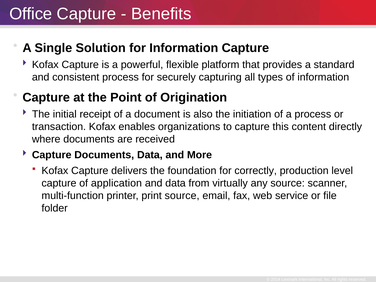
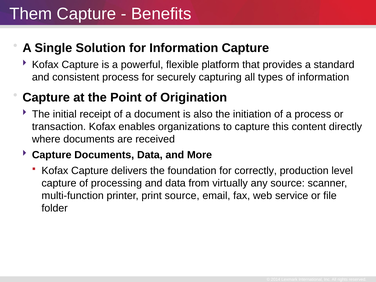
Office: Office -> Them (31, 14)
application: application -> processing (116, 183)
